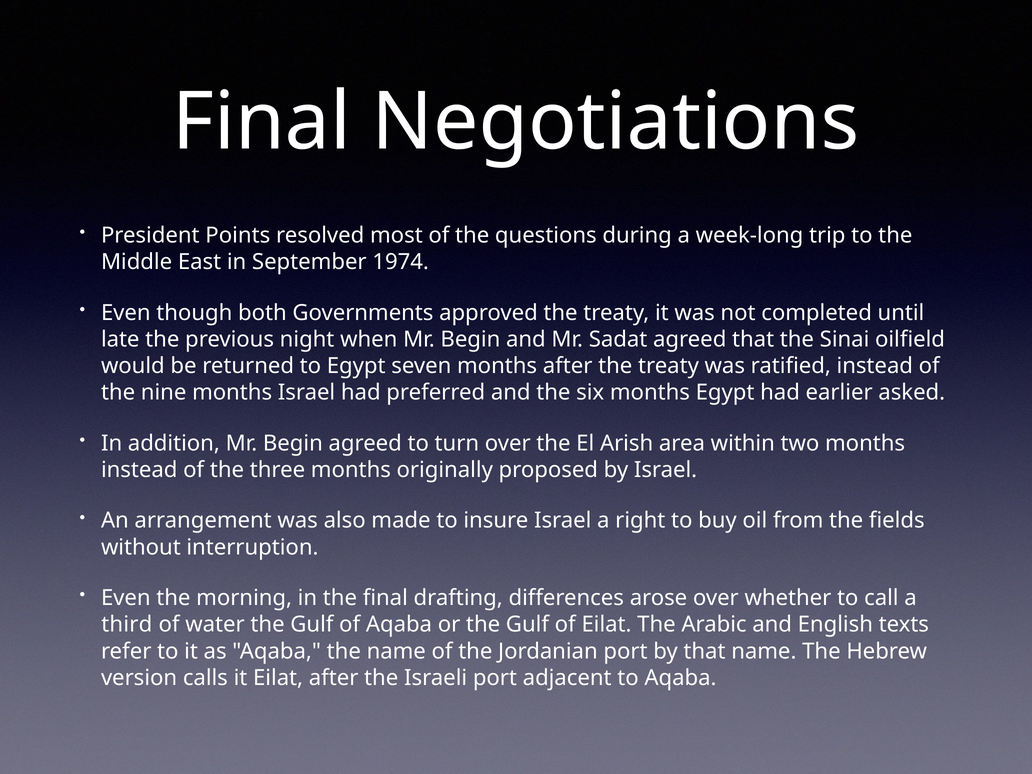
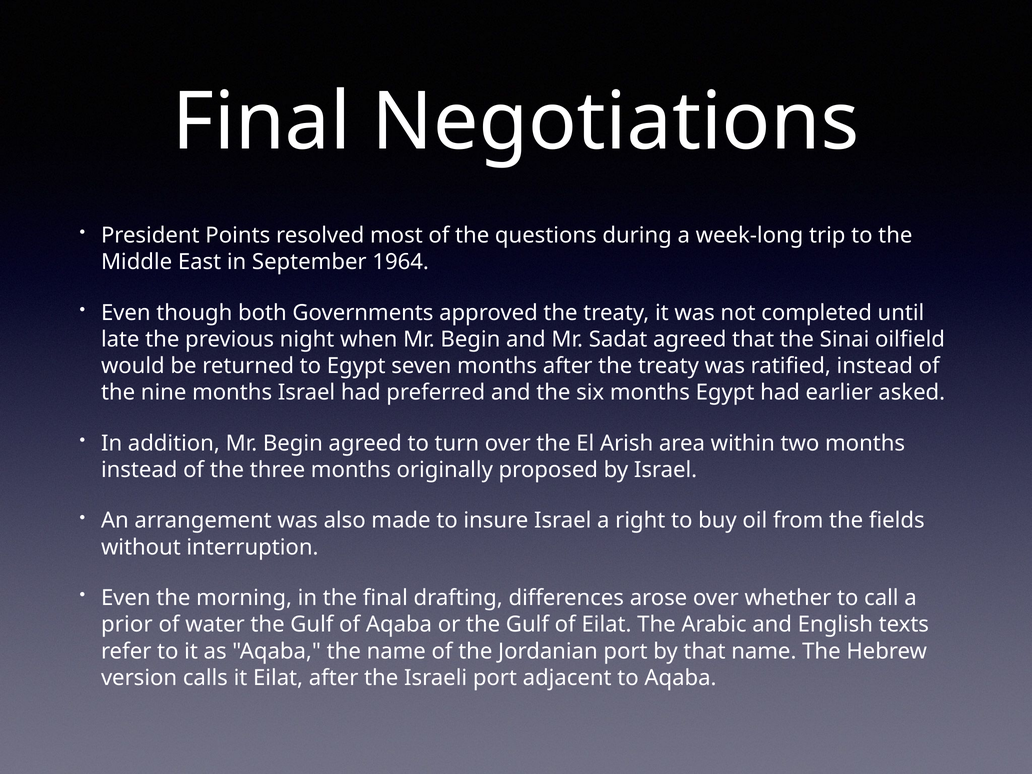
1974: 1974 -> 1964 (401, 262)
third: third -> prior (127, 625)
